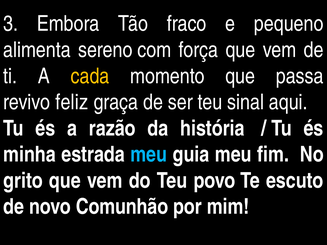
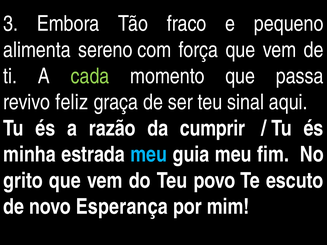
cada colour: yellow -> light green (90, 76)
história: história -> cumprir (212, 128)
Comunhão: Comunhão -> Esperança (122, 207)
